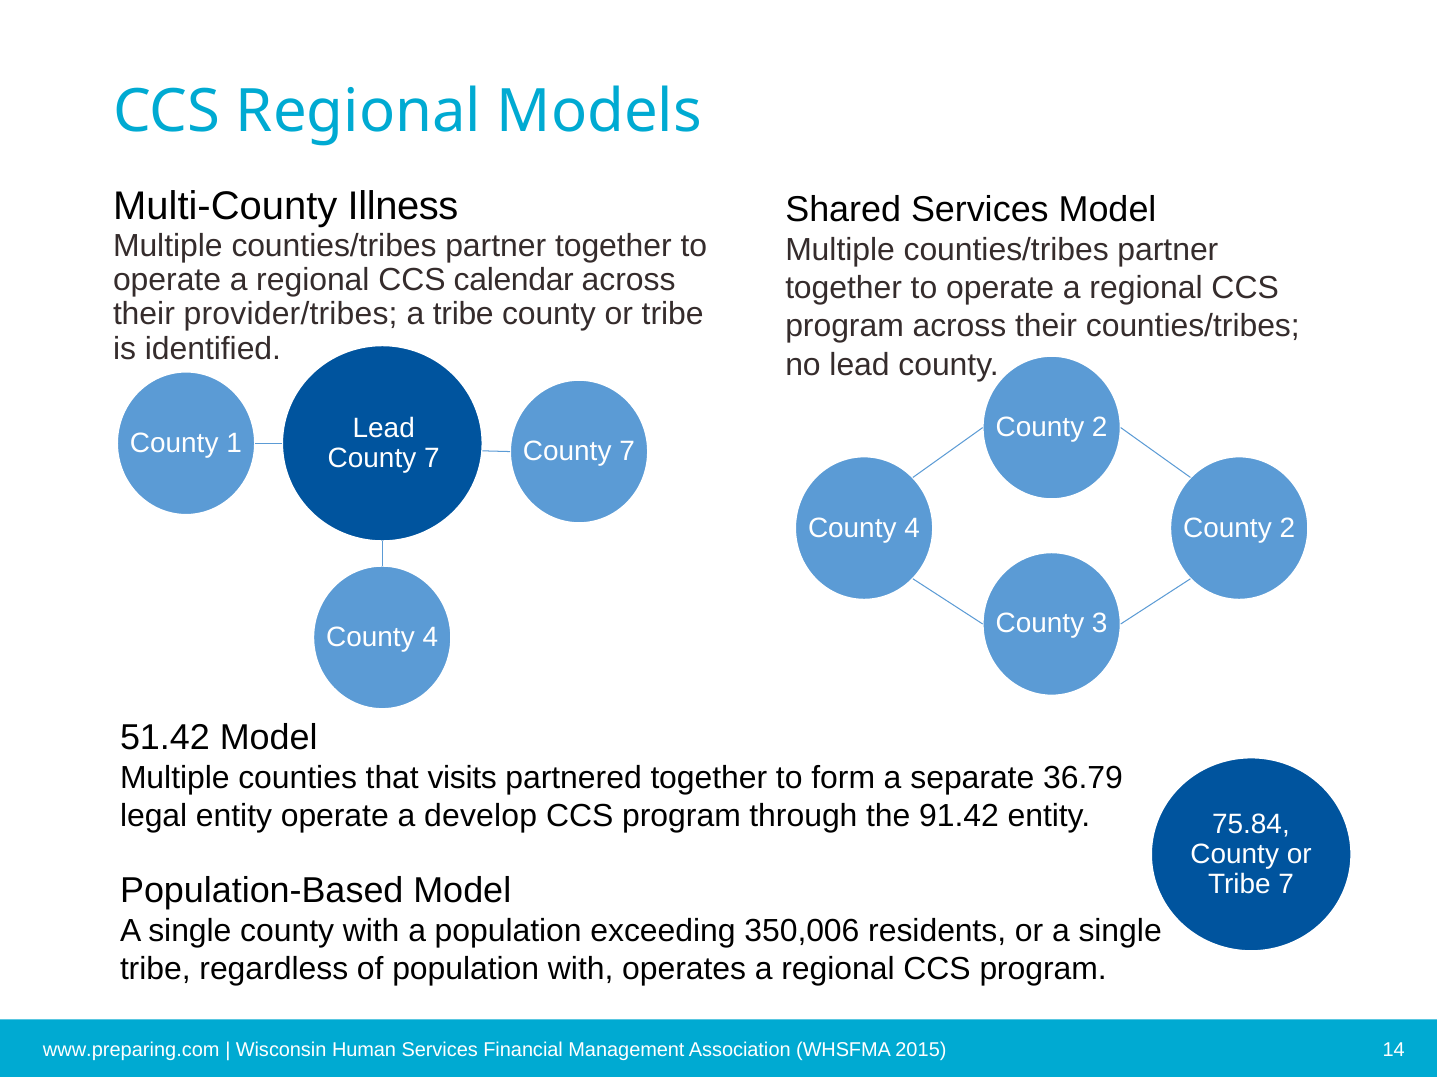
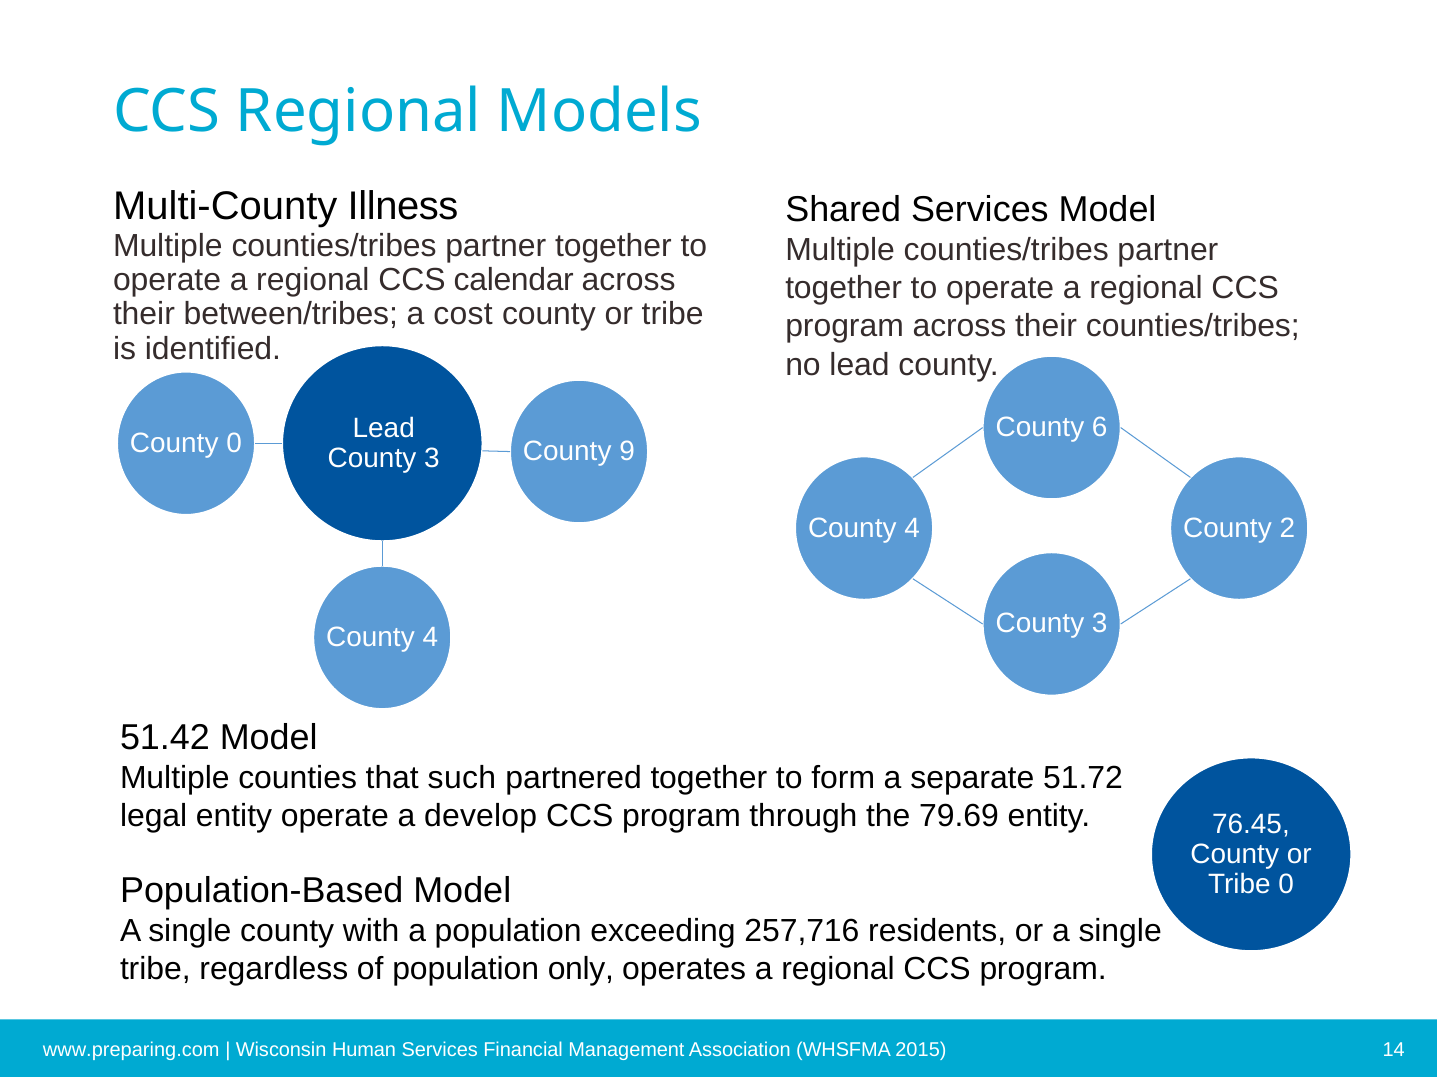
provider/tribes: provider/tribes -> between/tribes (291, 314)
a tribe: tribe -> cost (463, 314)
2: 2 -> 6 (1100, 427)
County 1: 1 -> 0 (234, 443)
7: 7 -> 9 (627, 451)
7: 7 -> 3 (432, 458)
visits: visits -> such (462, 778)
36.79: 36.79 -> 51.72 (1083, 778)
91.42: 91.42 -> 79.69 (959, 816)
75.84: 75.84 -> 76.45 (1251, 824)
Tribe 7: 7 -> 0 (1286, 884)
350,006: 350,006 -> 257,716 (802, 931)
population with: with -> only (581, 969)
